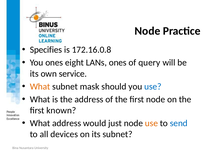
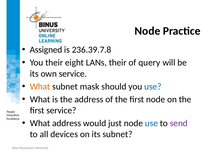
Specifies: Specifies -> Assigned (46, 50)
172.16.0.8: 172.16.0.8 -> 236.39.7.8 (92, 50)
You ones: ones -> their (54, 62)
LANs ones: ones -> their (118, 62)
first known: known -> service (61, 110)
use colour: orange -> blue (151, 123)
send colour: blue -> purple (179, 123)
